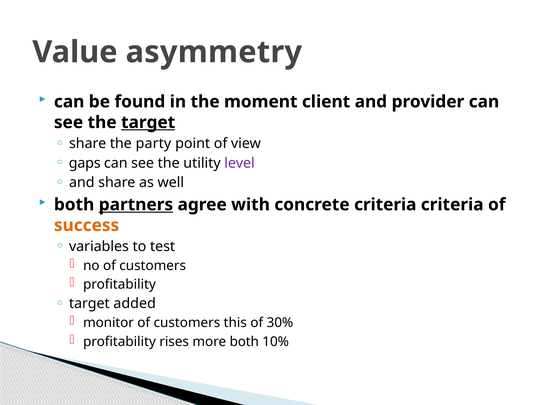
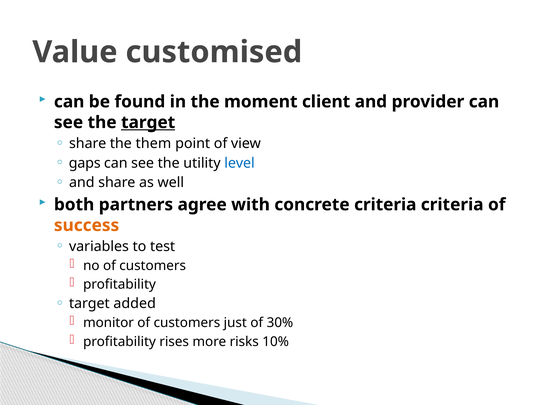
asymmetry: asymmetry -> customised (214, 52)
party: party -> them (153, 143)
level colour: purple -> blue (240, 163)
partners underline: present -> none (136, 205)
this: this -> just (235, 323)
more both: both -> risks (244, 342)
